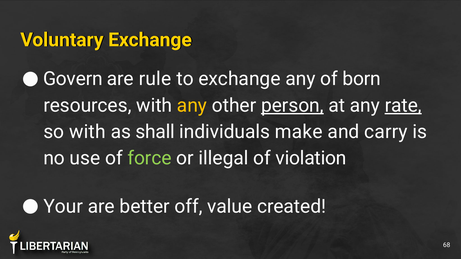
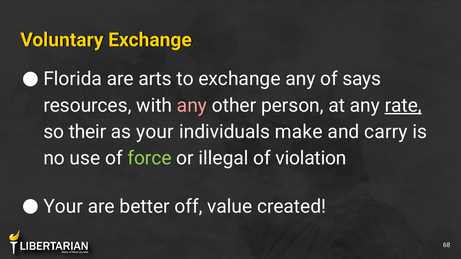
Govern: Govern -> Florida (73, 79)
rule: rule -> arts (155, 79)
born: born -> says (362, 79)
any colour: yellow -> pink (192, 106)
person underline: present -> none (292, 106)
so with: with -> their (88, 132)
as shall: shall -> your (155, 132)
